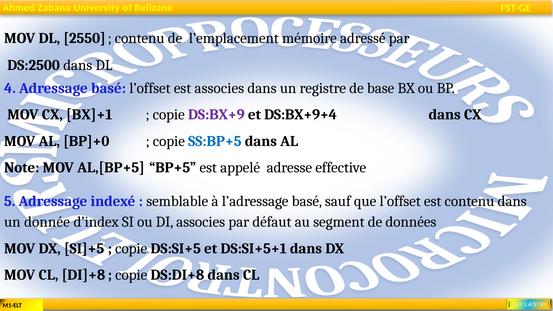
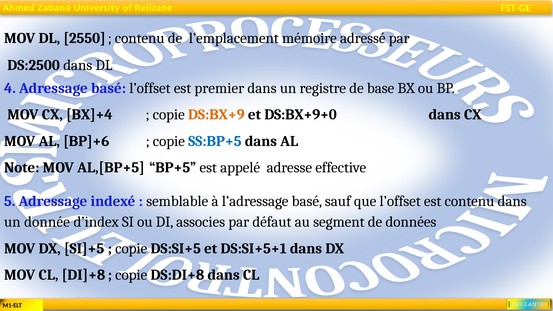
est associes: associes -> premier (219, 88)
BX]+1: BX]+1 -> BX]+4 (89, 115)
DS:BX+9 colour: purple -> orange (216, 115)
DS:BX+9+4: DS:BX+9+4 -> DS:BX+9+0 (301, 115)
BP]+0: BP]+0 -> BP]+6 (86, 141)
